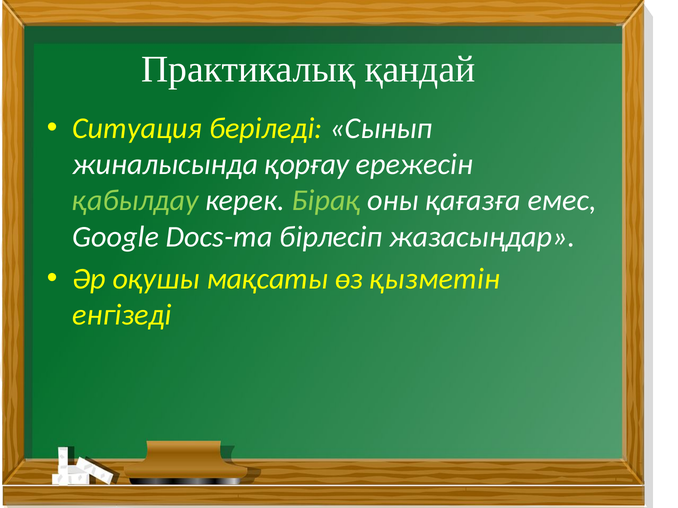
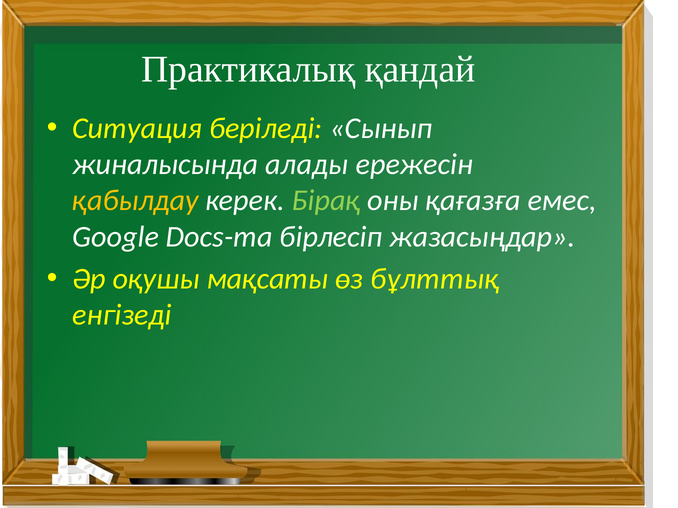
қорғау: қорғау -> алады (307, 165)
қабылдау colour: light green -> yellow (135, 201)
қызметін: қызметін -> бұлттық (435, 279)
